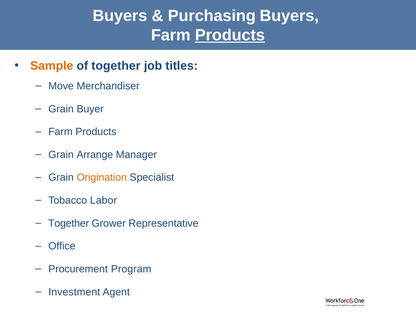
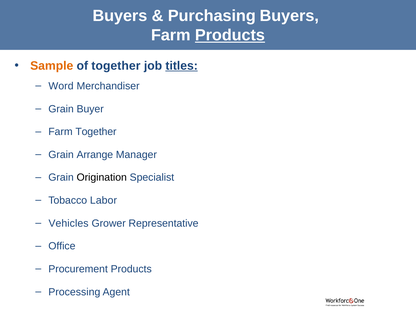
titles underline: none -> present (182, 66)
Move: Move -> Word (61, 86)
Products: Products -> Together (96, 132)
Origination colour: orange -> black (102, 178)
Together: Together -> Vehicles (69, 223)
Procurement Program: Program -> Products (131, 269)
Investment: Investment -> Processing (74, 292)
